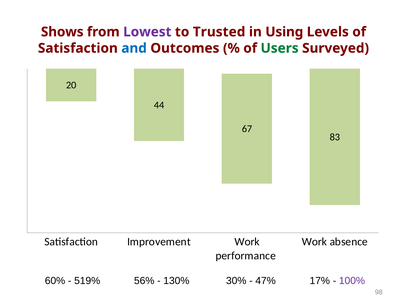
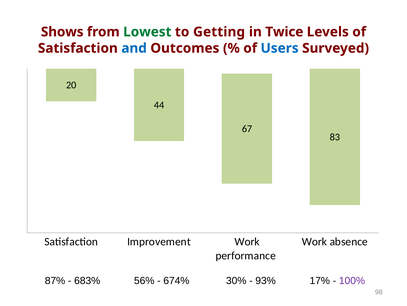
Lowest colour: purple -> green (147, 32)
Trusted: Trusted -> Getting (219, 32)
Using: Using -> Twice (284, 32)
Users colour: green -> blue (280, 48)
60%: 60% -> 87% (55, 280)
519%: 519% -> 683% (87, 280)
130%: 130% -> 674% (176, 280)
47%: 47% -> 93% (266, 280)
